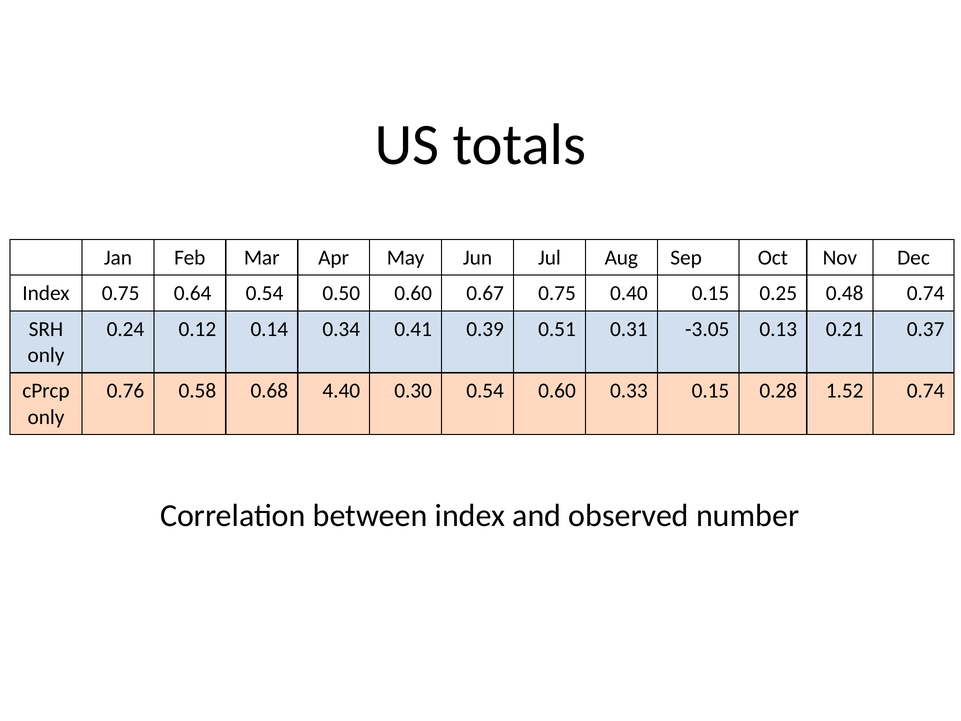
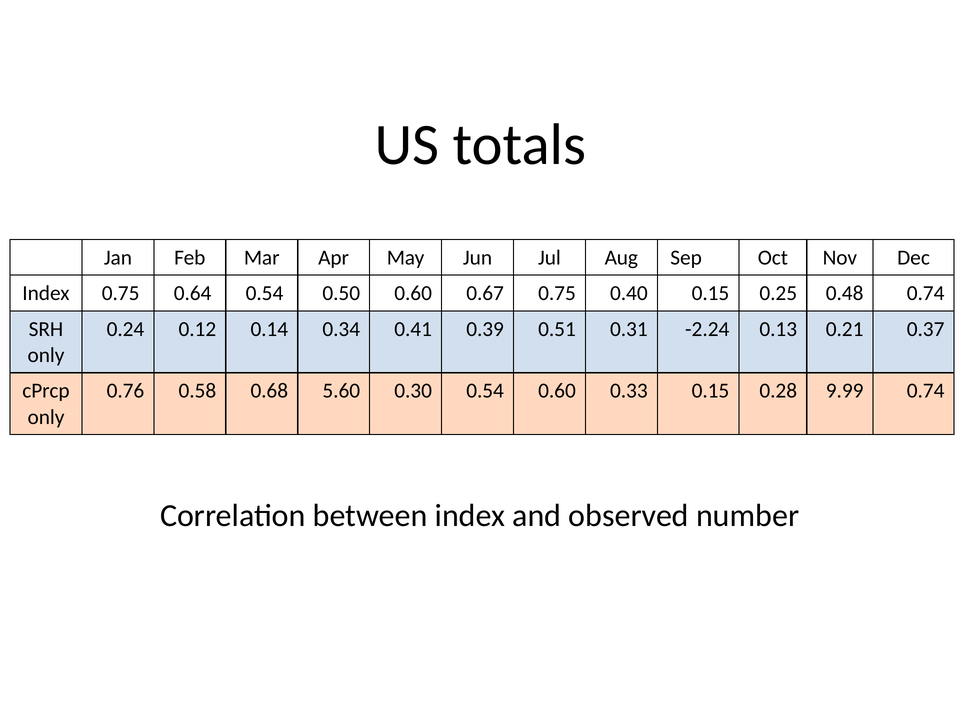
-3.05: -3.05 -> -2.24 (707, 329)
4.40: 4.40 -> 5.60 (341, 391)
1.52: 1.52 -> 9.99 (845, 391)
